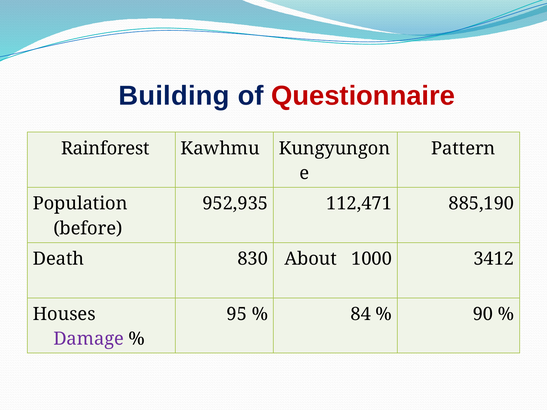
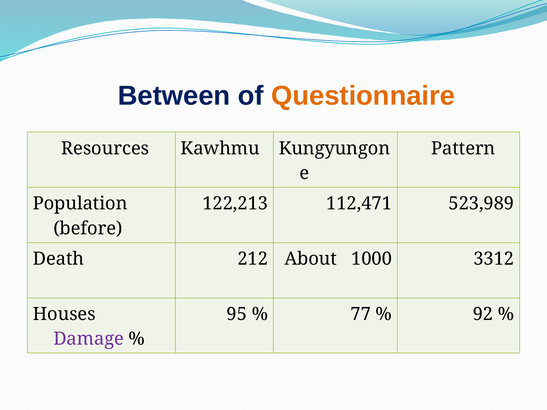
Building: Building -> Between (174, 96)
Questionnaire colour: red -> orange (363, 96)
Rainforest: Rainforest -> Resources (105, 148)
952,935: 952,935 -> 122,213 (235, 204)
885,190: 885,190 -> 523,989 (481, 204)
830: 830 -> 212 (253, 259)
3412: 3412 -> 3312 (494, 259)
84: 84 -> 77 (361, 314)
90: 90 -> 92 (483, 314)
